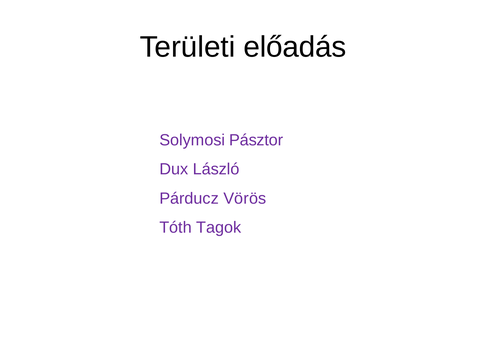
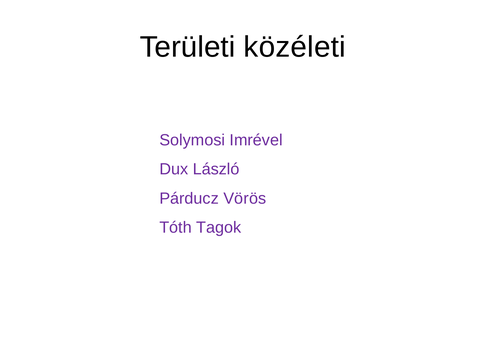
előadás: előadás -> közéleti (295, 47)
Pásztor: Pásztor -> Imrével (256, 140)
